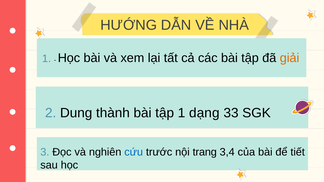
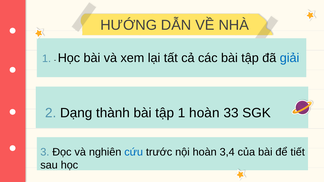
giải colour: orange -> blue (290, 58)
Dung: Dung -> Dạng (76, 113)
1 dạng: dạng -> hoàn (204, 113)
nội trang: trang -> hoàn (205, 152)
